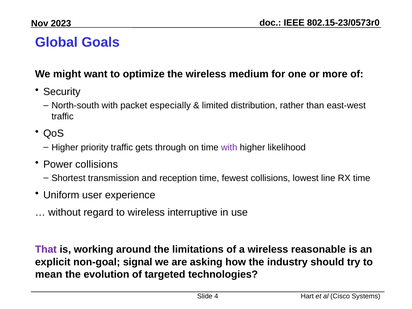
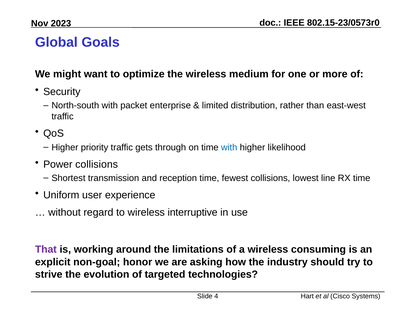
especially: especially -> enterprise (170, 106)
with colour: purple -> blue (229, 147)
reasonable: reasonable -> consuming (318, 250)
signal: signal -> honor (138, 262)
mean: mean -> strive (49, 274)
